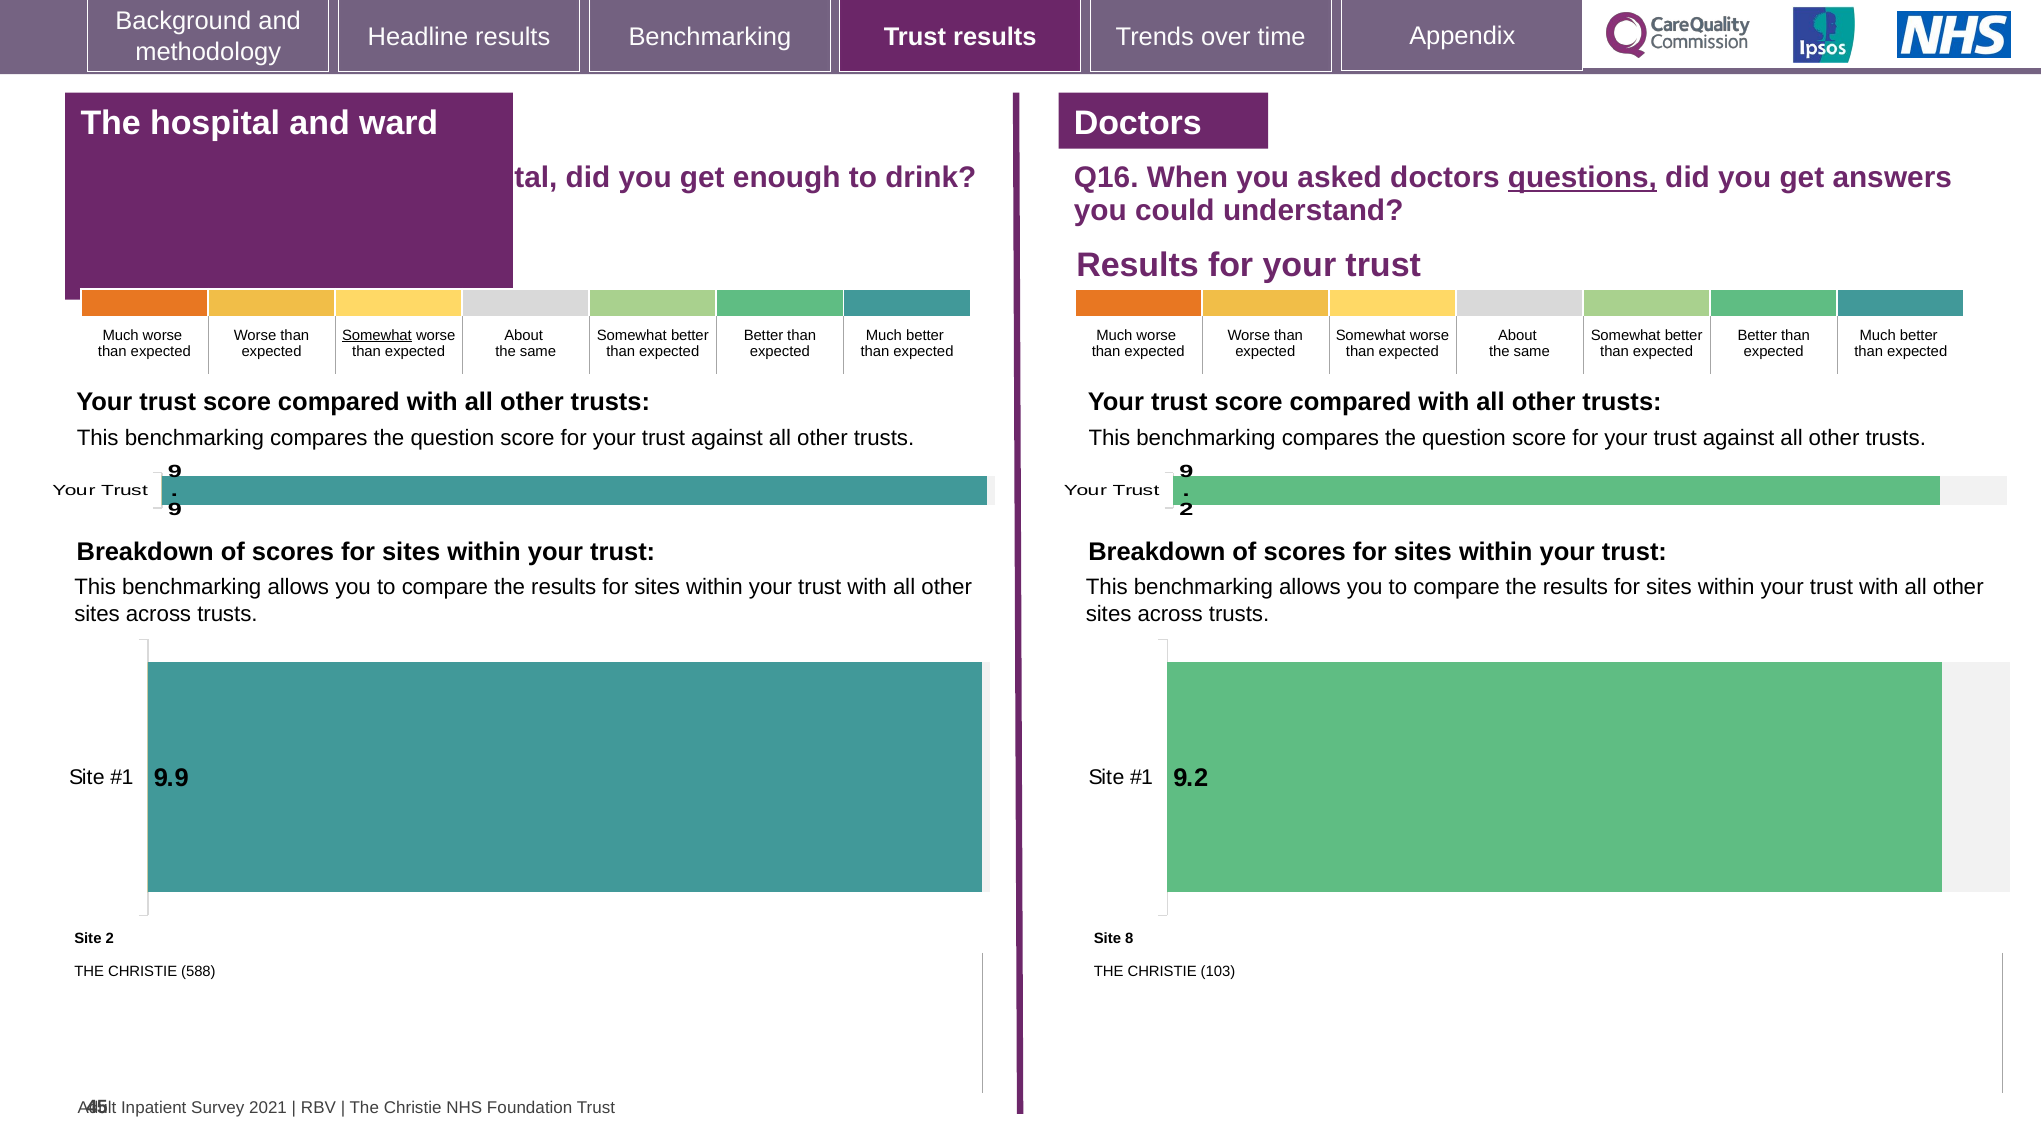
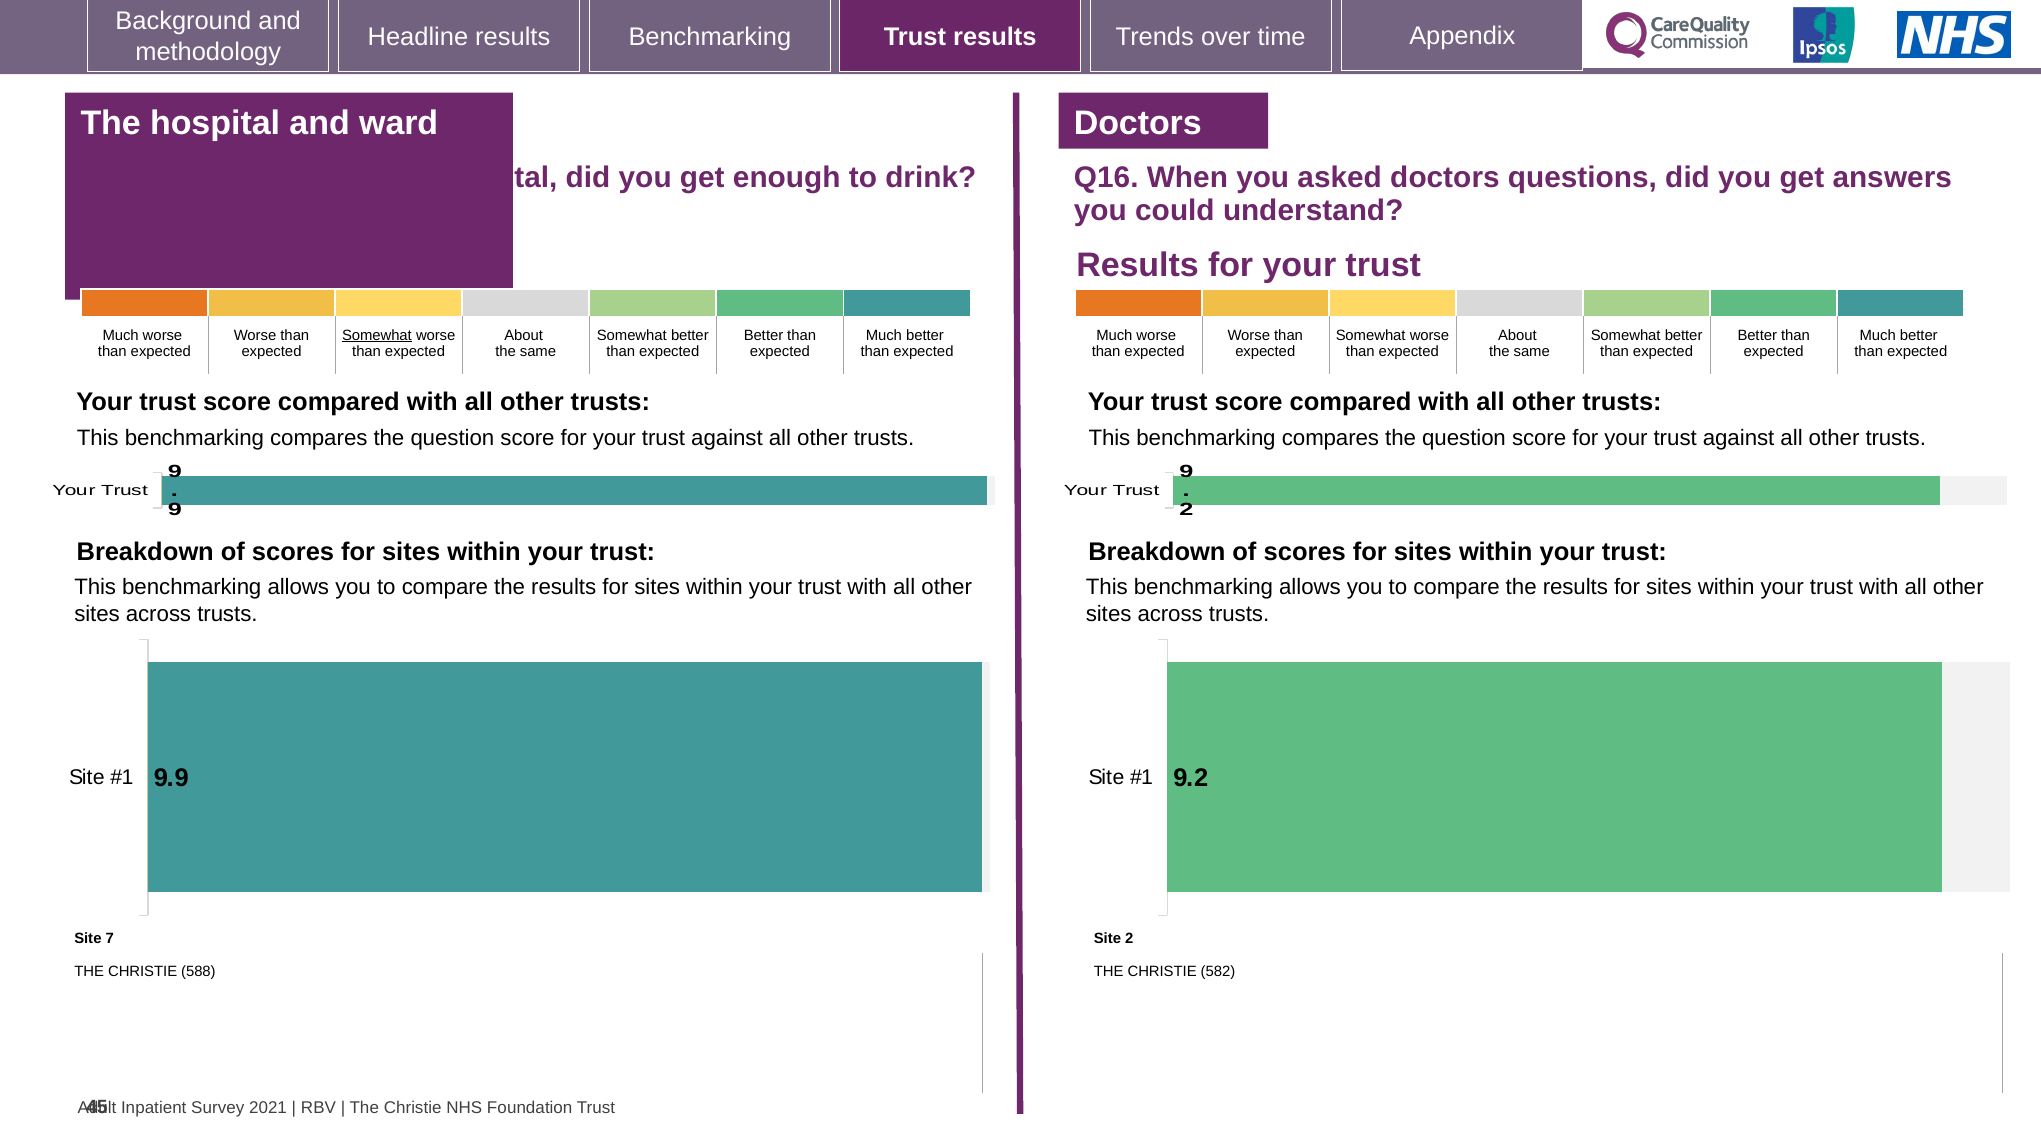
questions underline: present -> none (1582, 178)
Site 2: 2 -> 7 (110, 939)
Site 8: 8 -> 2 (1129, 939)
103: 103 -> 582 (1218, 972)
